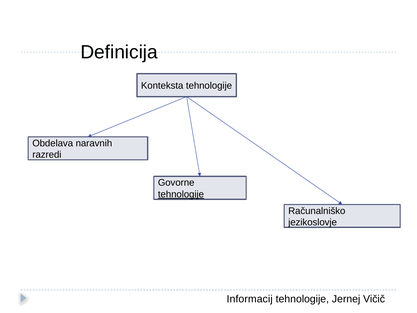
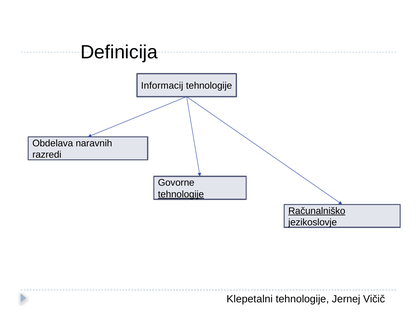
Konteksta: Konteksta -> Informacij (162, 86)
Računalniško underline: none -> present (317, 211)
Informacij: Informacij -> Klepetalni (250, 299)
